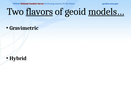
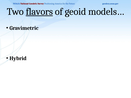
models… underline: present -> none (106, 12)
